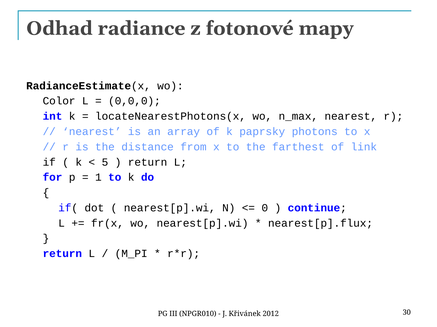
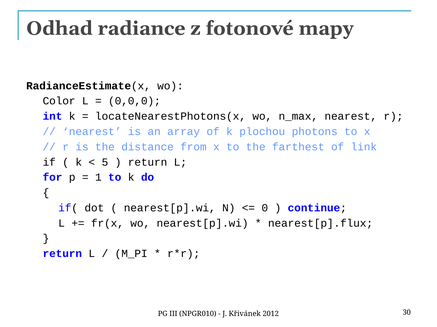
paprsky: paprsky -> plochou (262, 132)
